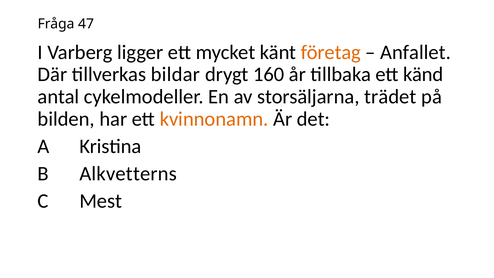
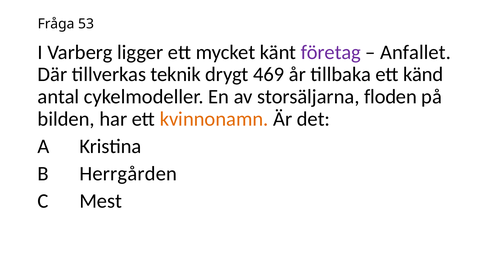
47: 47 -> 53 (86, 24)
företag colour: orange -> purple (331, 52)
bildar: bildar -> teknik (176, 74)
160: 160 -> 469 (269, 74)
trädet: trädet -> floden (390, 97)
Alkvetterns: Alkvetterns -> Herrgården (128, 174)
